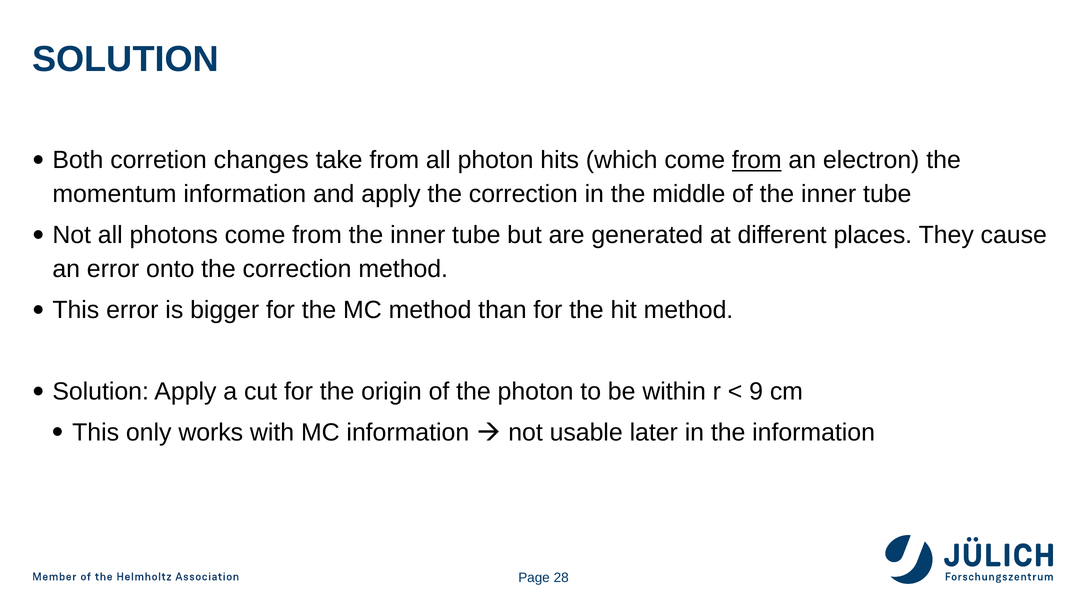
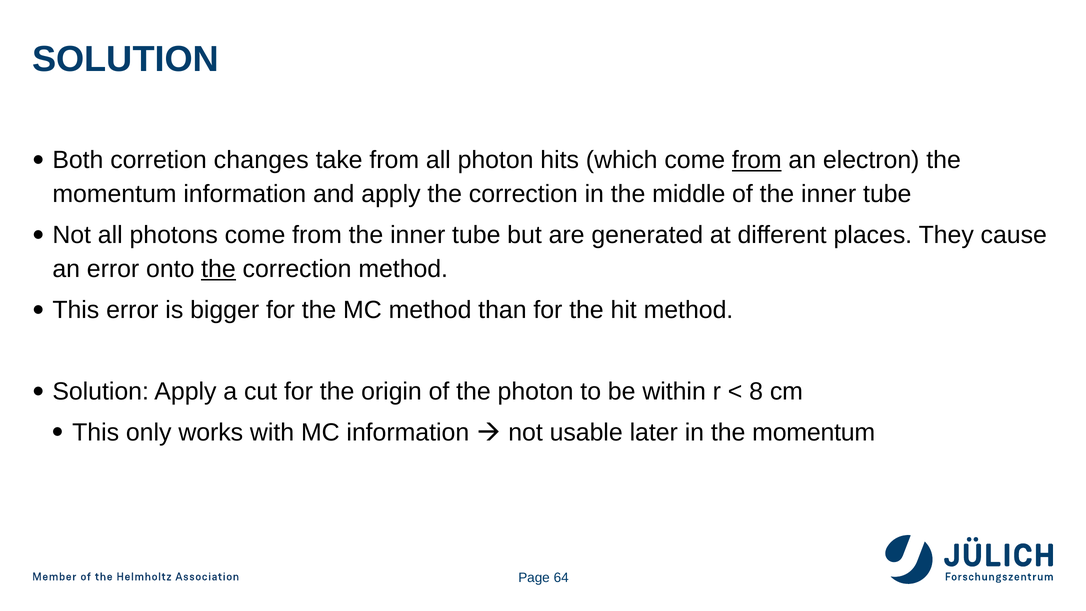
the underline: none -> present (218, 269)
9: 9 -> 8 (756, 391)
in the information: information -> momentum (814, 432)
28: 28 -> 64 (561, 578)
